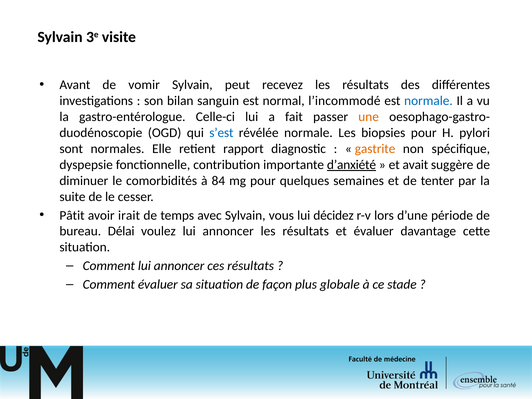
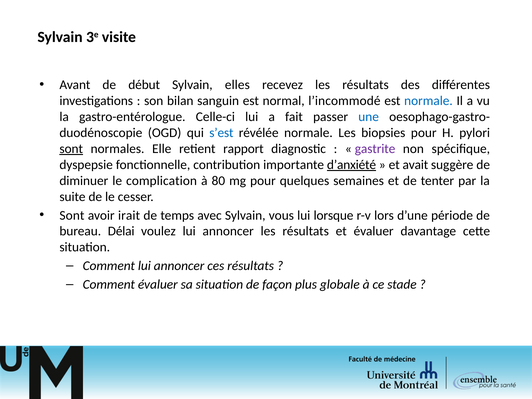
vomir: vomir -> début (144, 85)
peut: peut -> elles (237, 85)
une colour: orange -> blue (369, 117)
sont underline: none -> present (71, 149)
gastrite colour: orange -> purple (375, 149)
comorbidités: comorbidités -> complication (162, 181)
84: 84 -> 80 (218, 181)
Pâtit: Pâtit -> Sont (72, 215)
décidez: décidez -> lorsque (334, 215)
